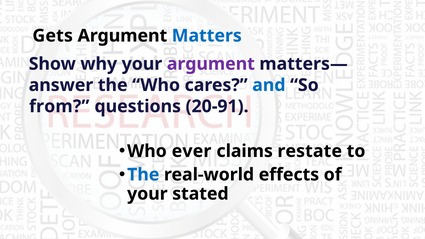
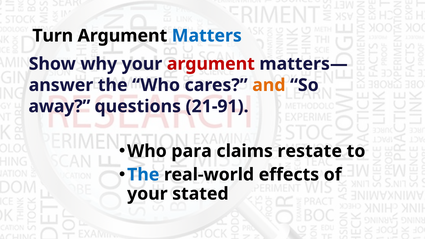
Gets: Gets -> Turn (53, 36)
argument colour: purple -> red (211, 64)
and colour: blue -> orange (269, 85)
from: from -> away (59, 106)
20-91: 20-91 -> 21-91 (217, 106)
ever: ever -> para (192, 151)
